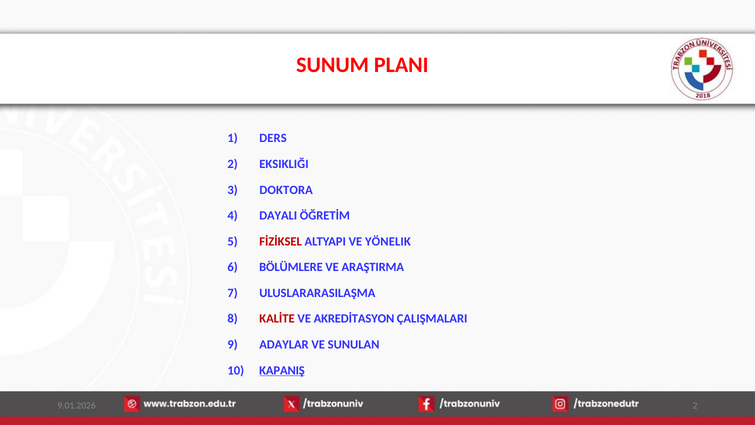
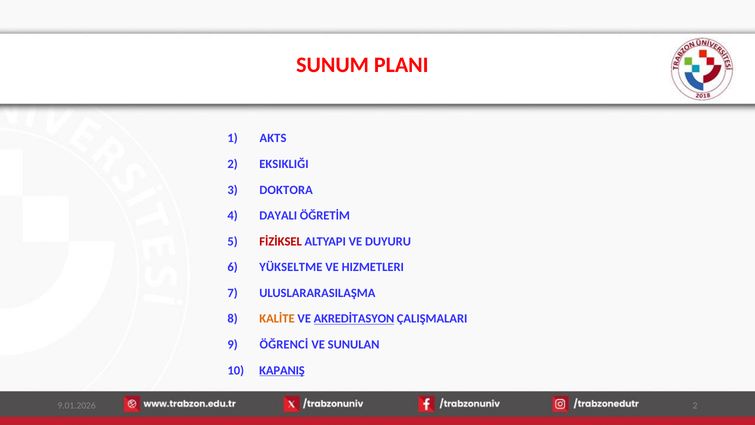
DERS: DERS -> AKTS (273, 138)
YÖNELIK: YÖNELIK -> DUYURU (388, 241)
BÖLÜMLERE: BÖLÜMLERE -> YÜKSELTME (291, 267)
ARAŞTIRMA: ARAŞTIRMA -> HIZMETLERI (373, 267)
KALİTE colour: red -> orange (277, 319)
AKREDİTASYON underline: none -> present (354, 319)
ADAYLAR: ADAYLAR -> ÖĞRENCİ (284, 344)
